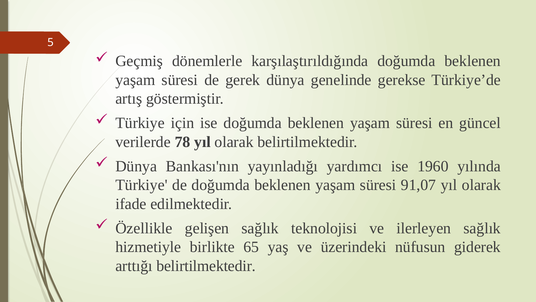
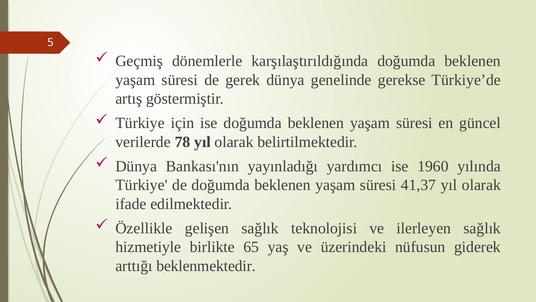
91,07: 91,07 -> 41,37 (419, 185)
arttığı belirtilmektedir: belirtilmektedir -> beklenmektedir (206, 265)
